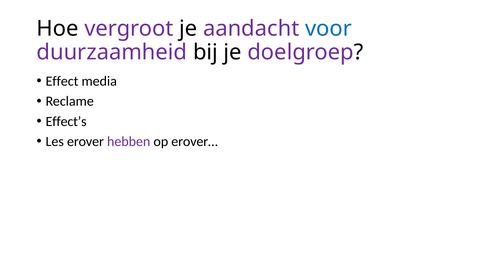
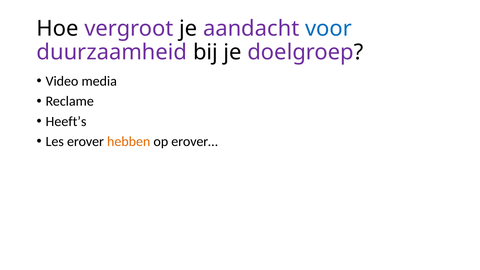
Effect: Effect -> Video (62, 81)
Effect’s: Effect’s -> Heeft’s (66, 121)
hebben colour: purple -> orange (129, 142)
